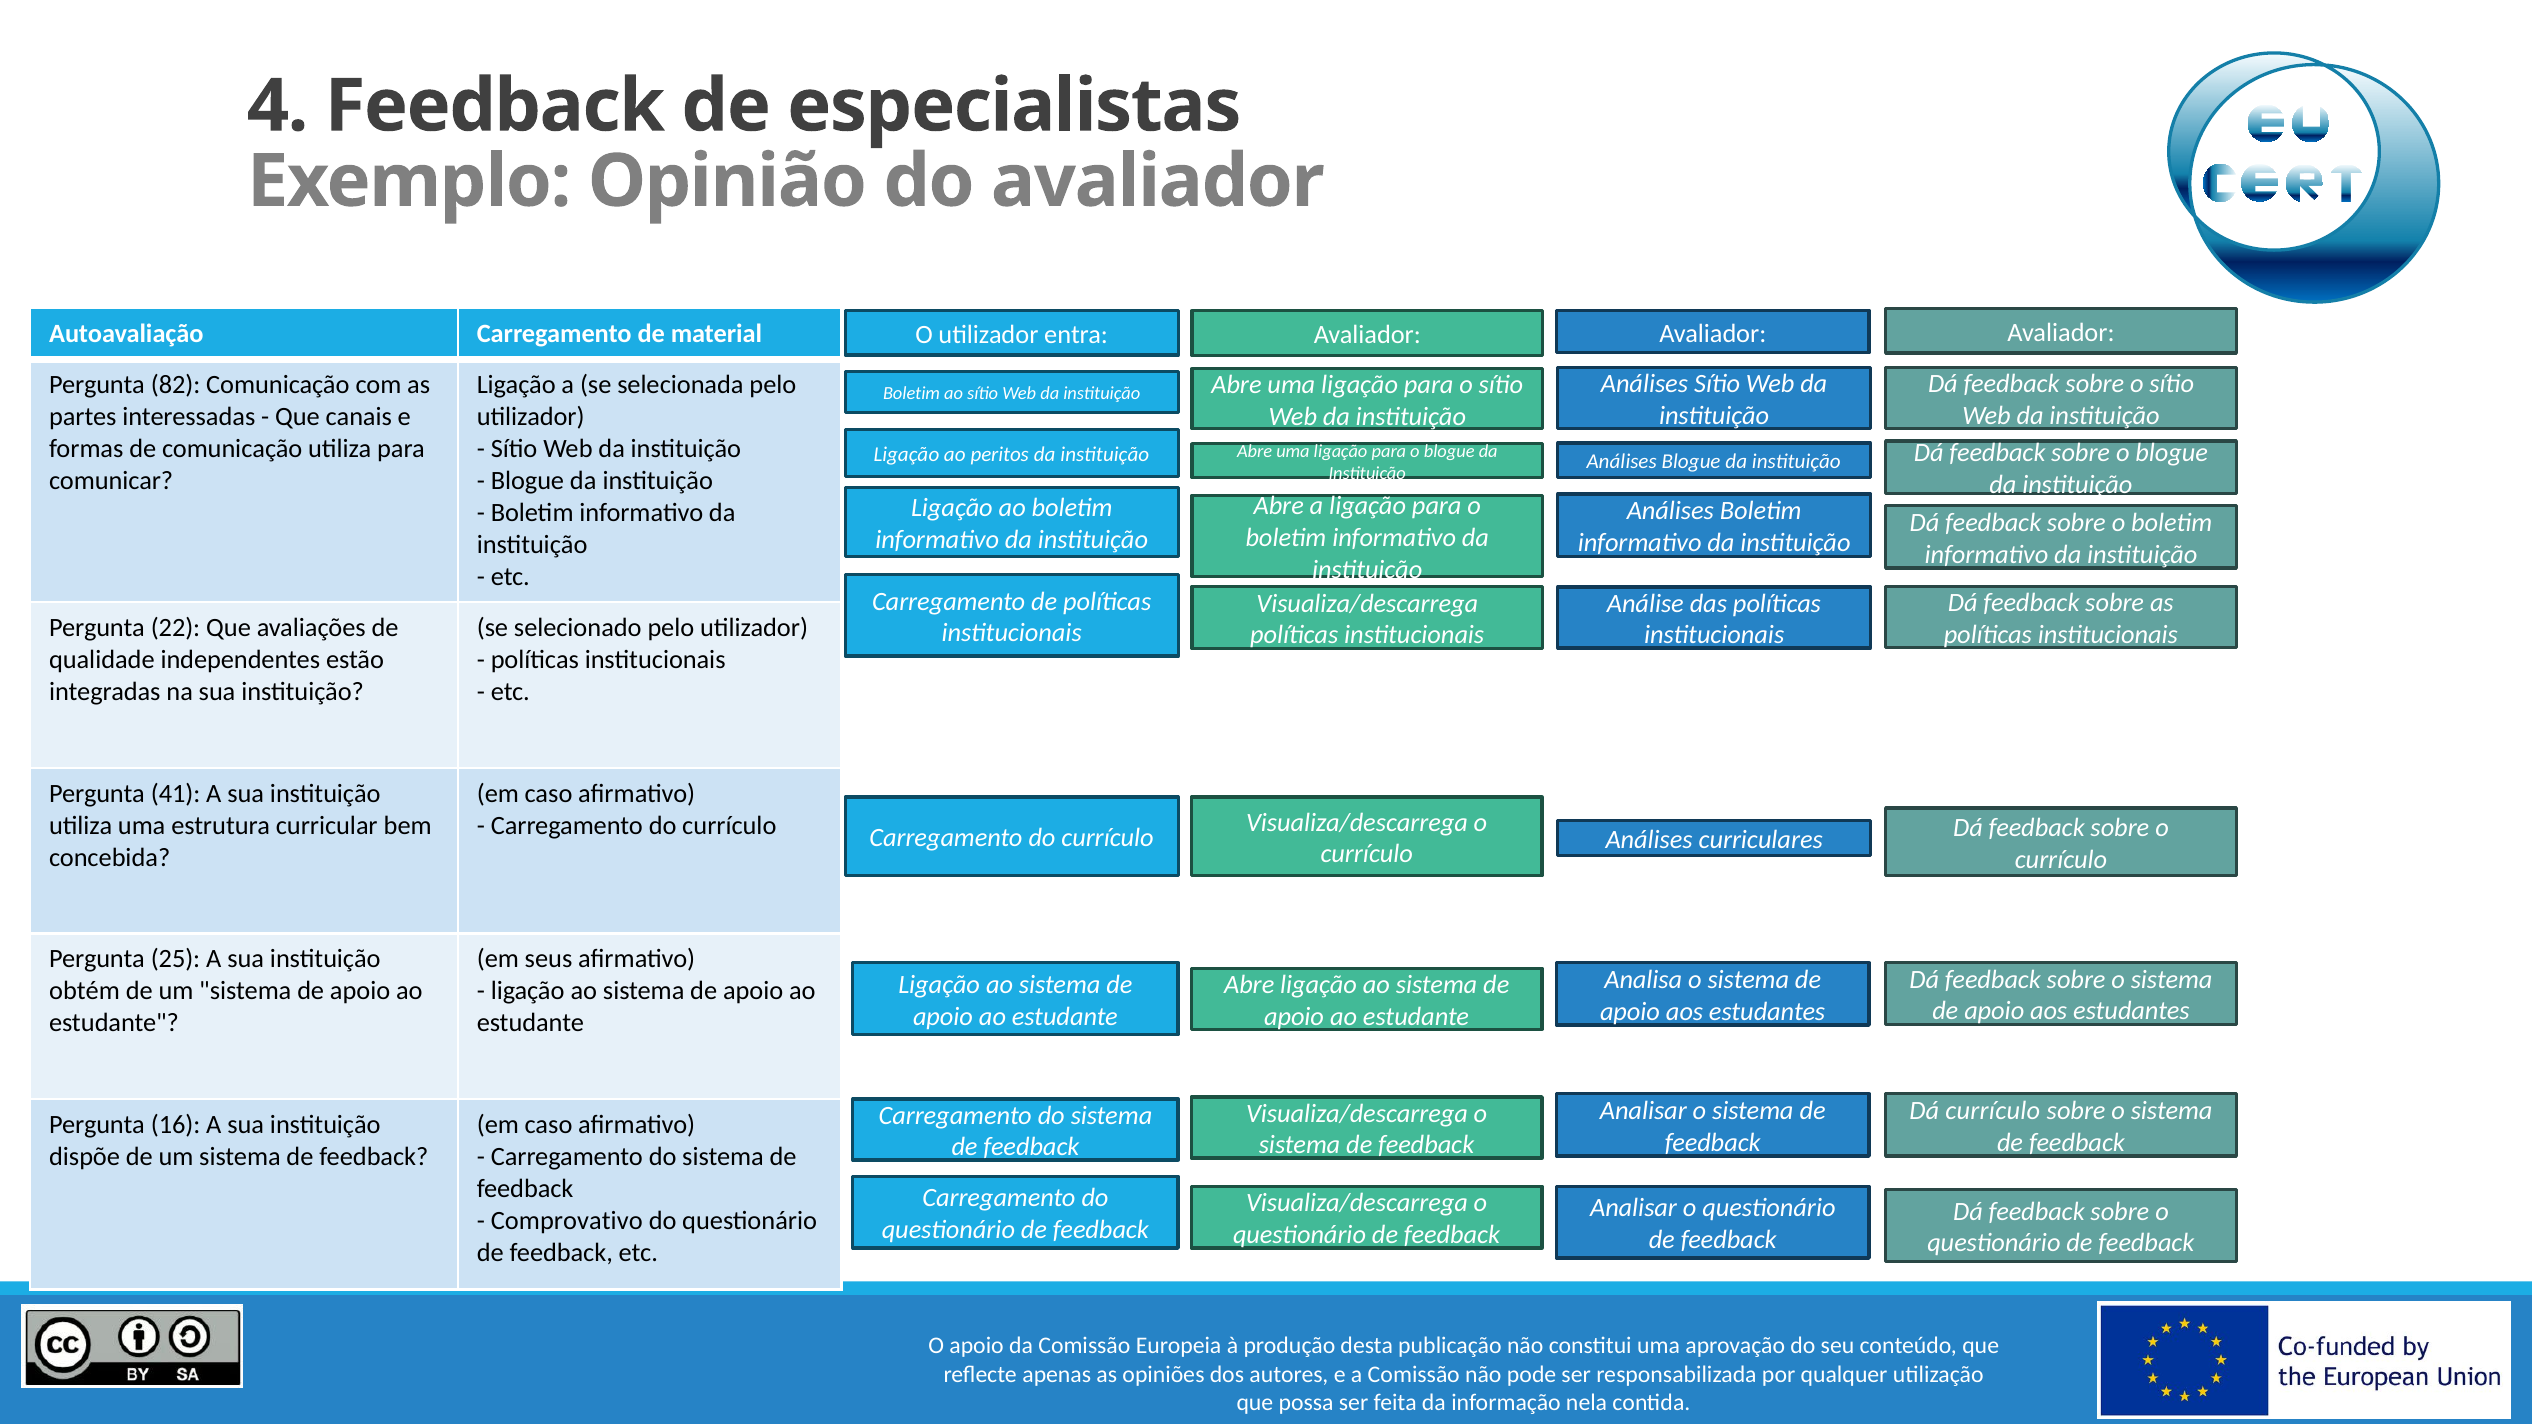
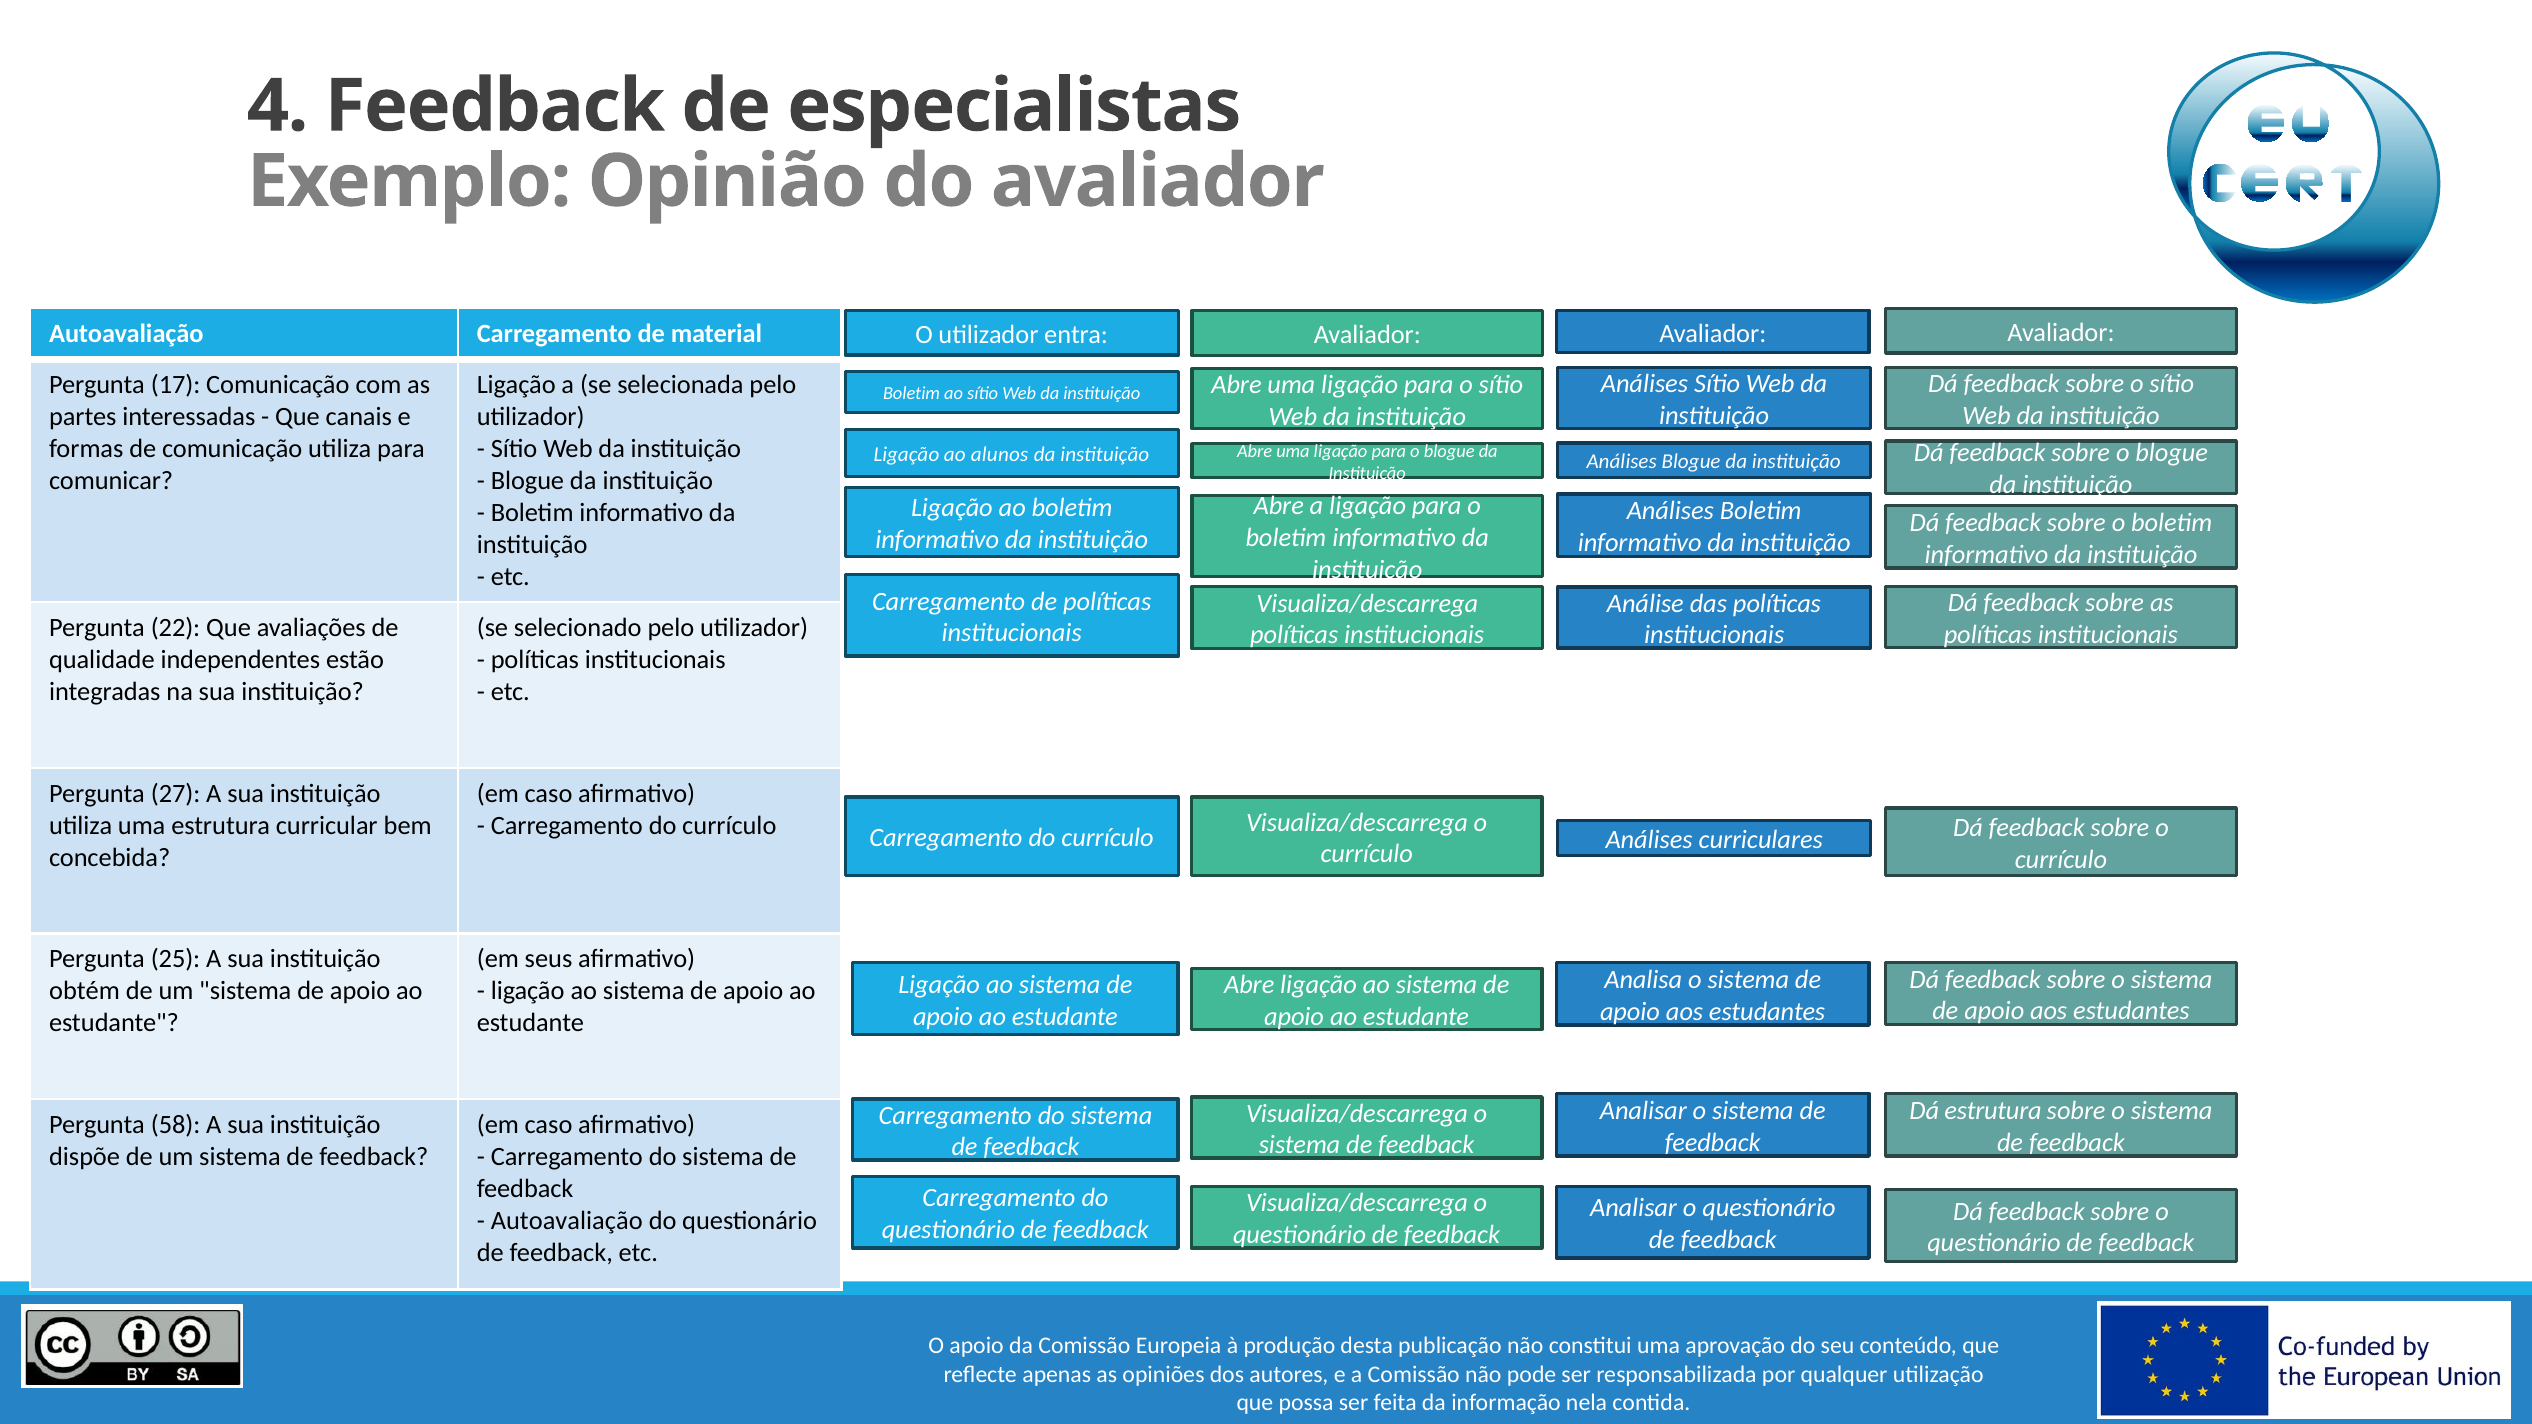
82: 82 -> 17 (176, 385)
peritos: peritos -> alunos (1000, 455)
41: 41 -> 27 (176, 794)
Dá currículo: currículo -> estrutura (1993, 1111)
16: 16 -> 58 (176, 1125)
Comprovativo: Comprovativo -> Autoavaliação (567, 1221)
